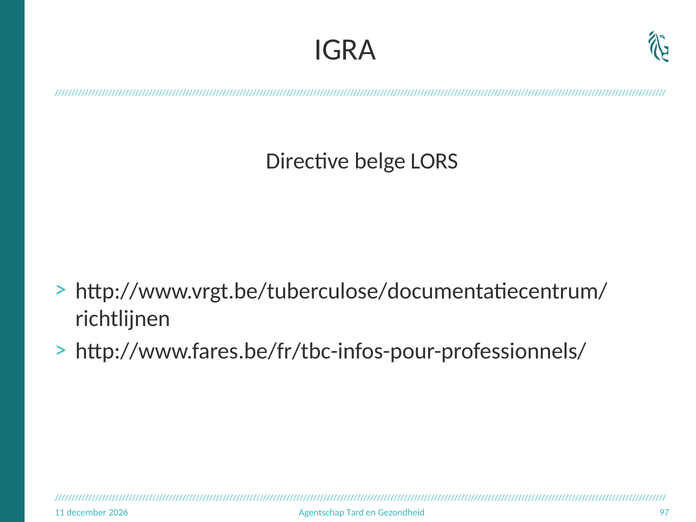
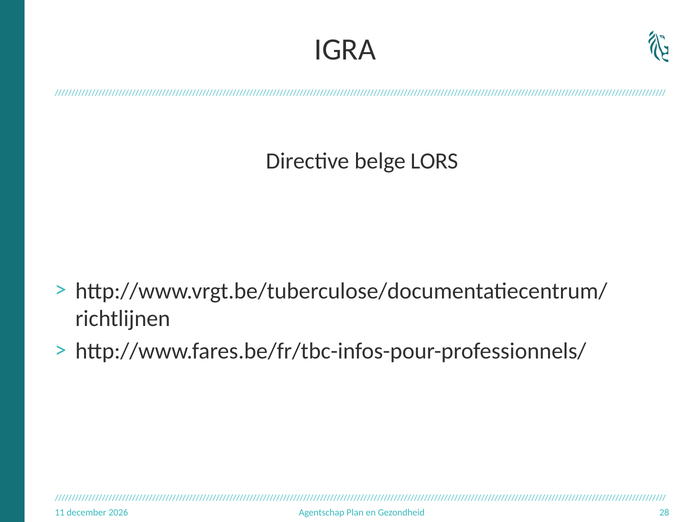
Tard: Tard -> Plan (355, 512)
97: 97 -> 28 (664, 512)
